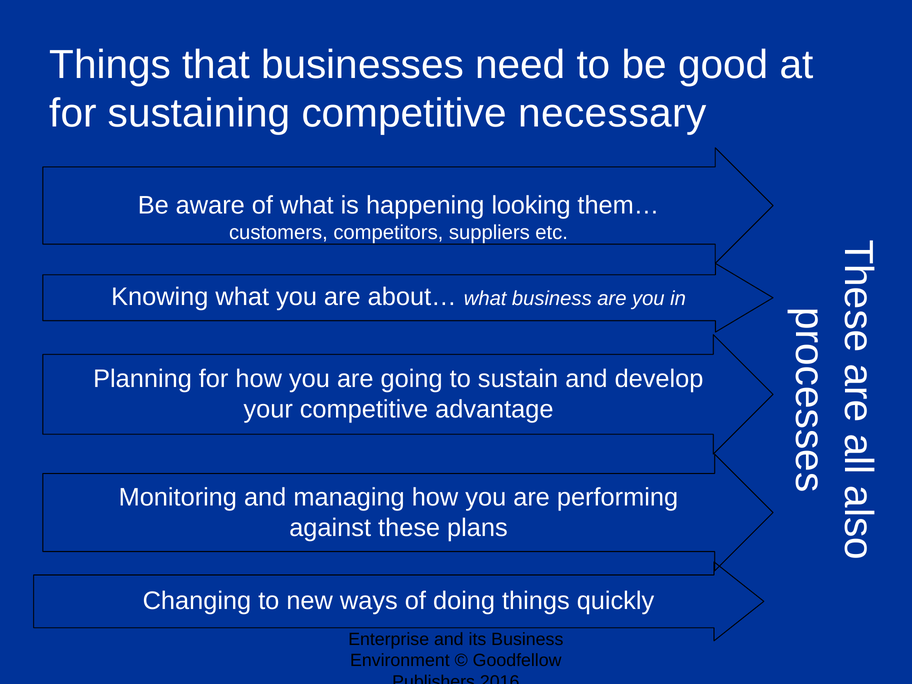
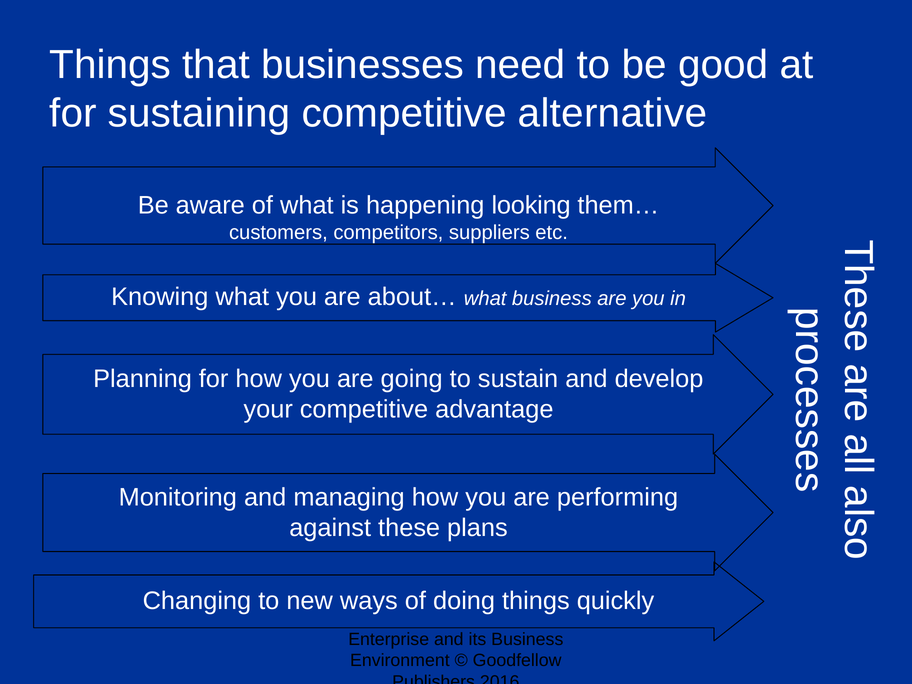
necessary: necessary -> alternative (612, 113)
